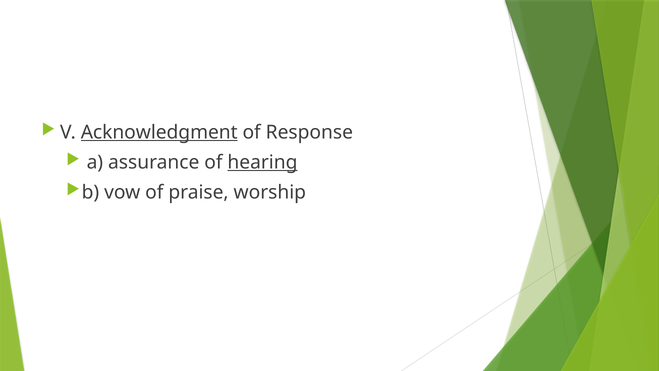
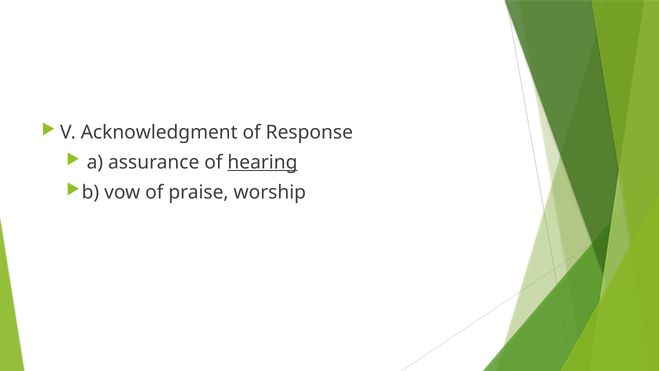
Acknowledgment underline: present -> none (159, 132)
